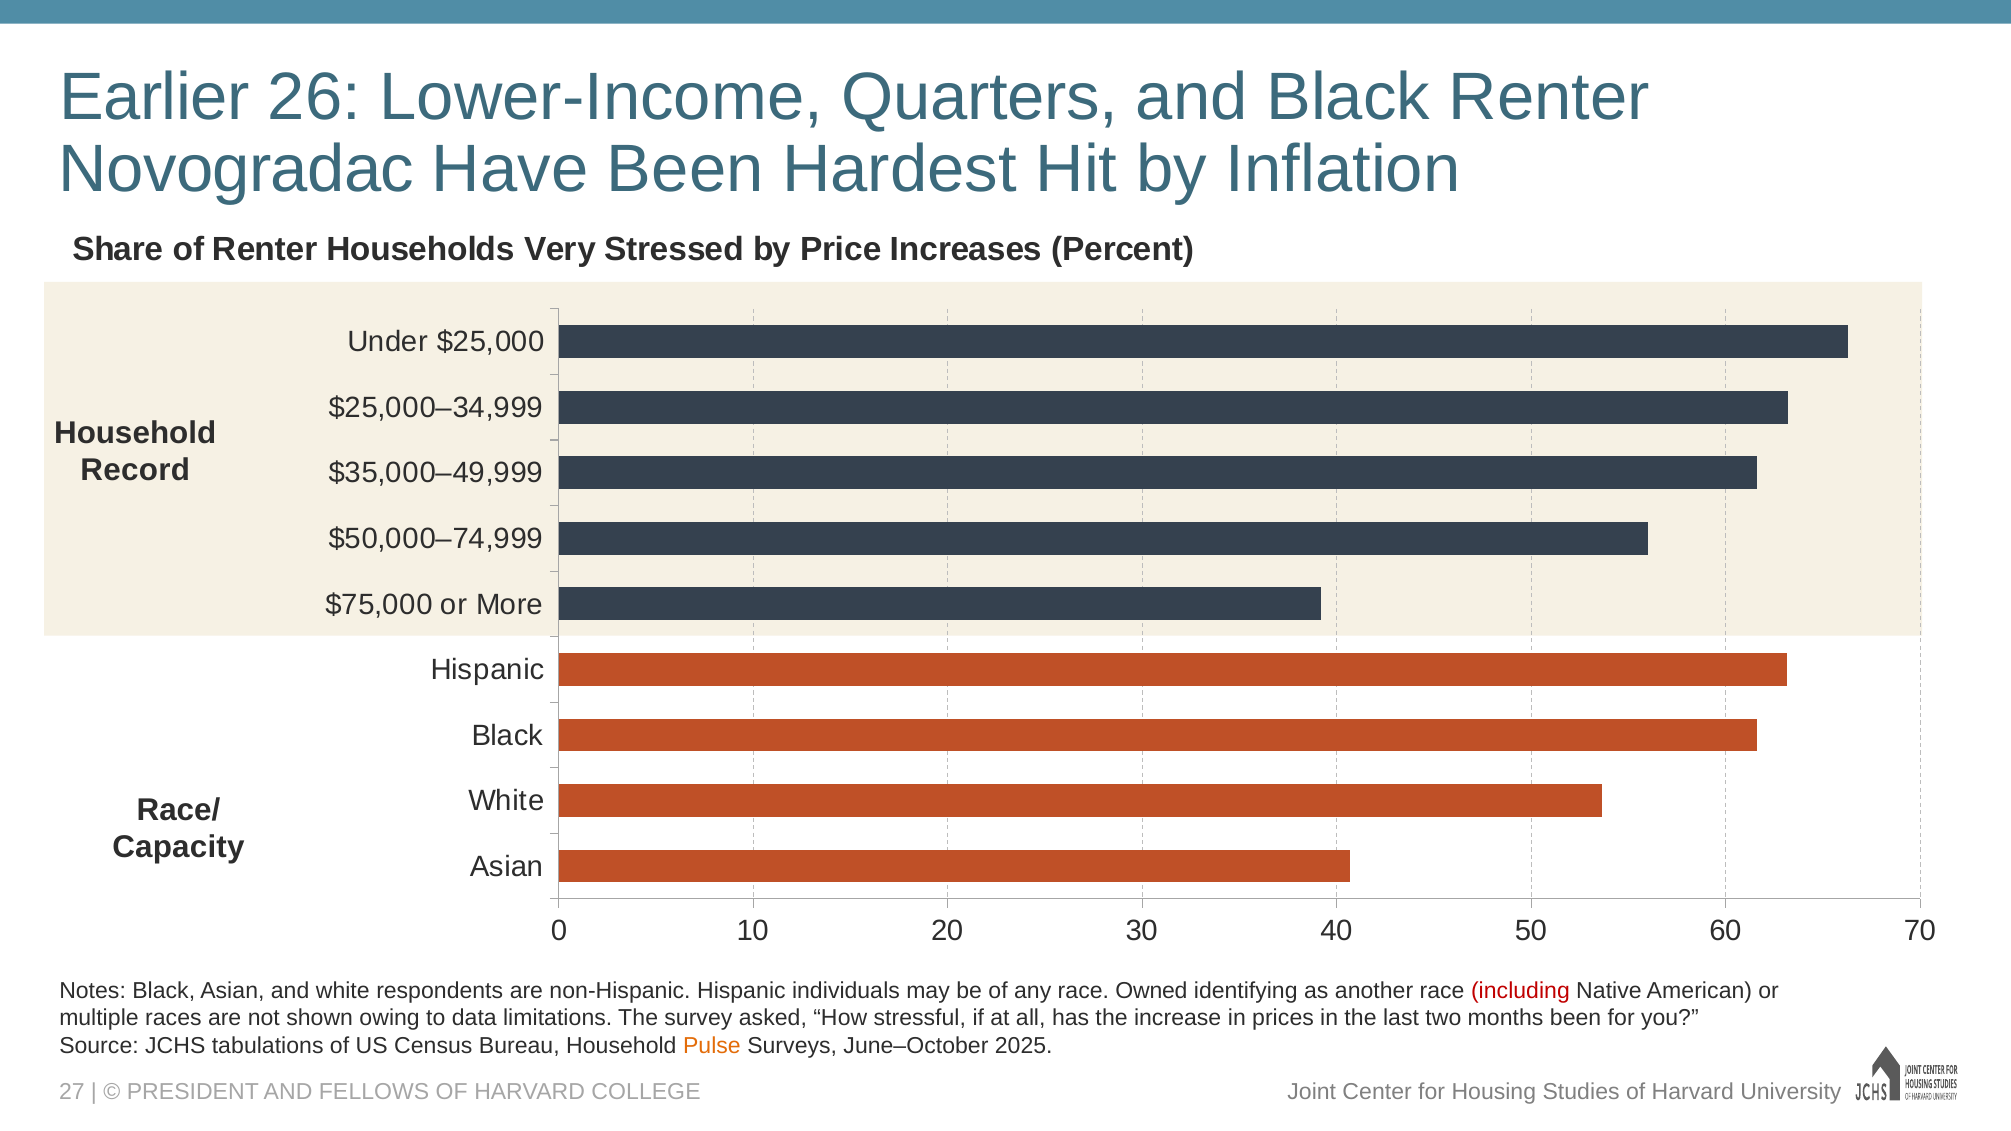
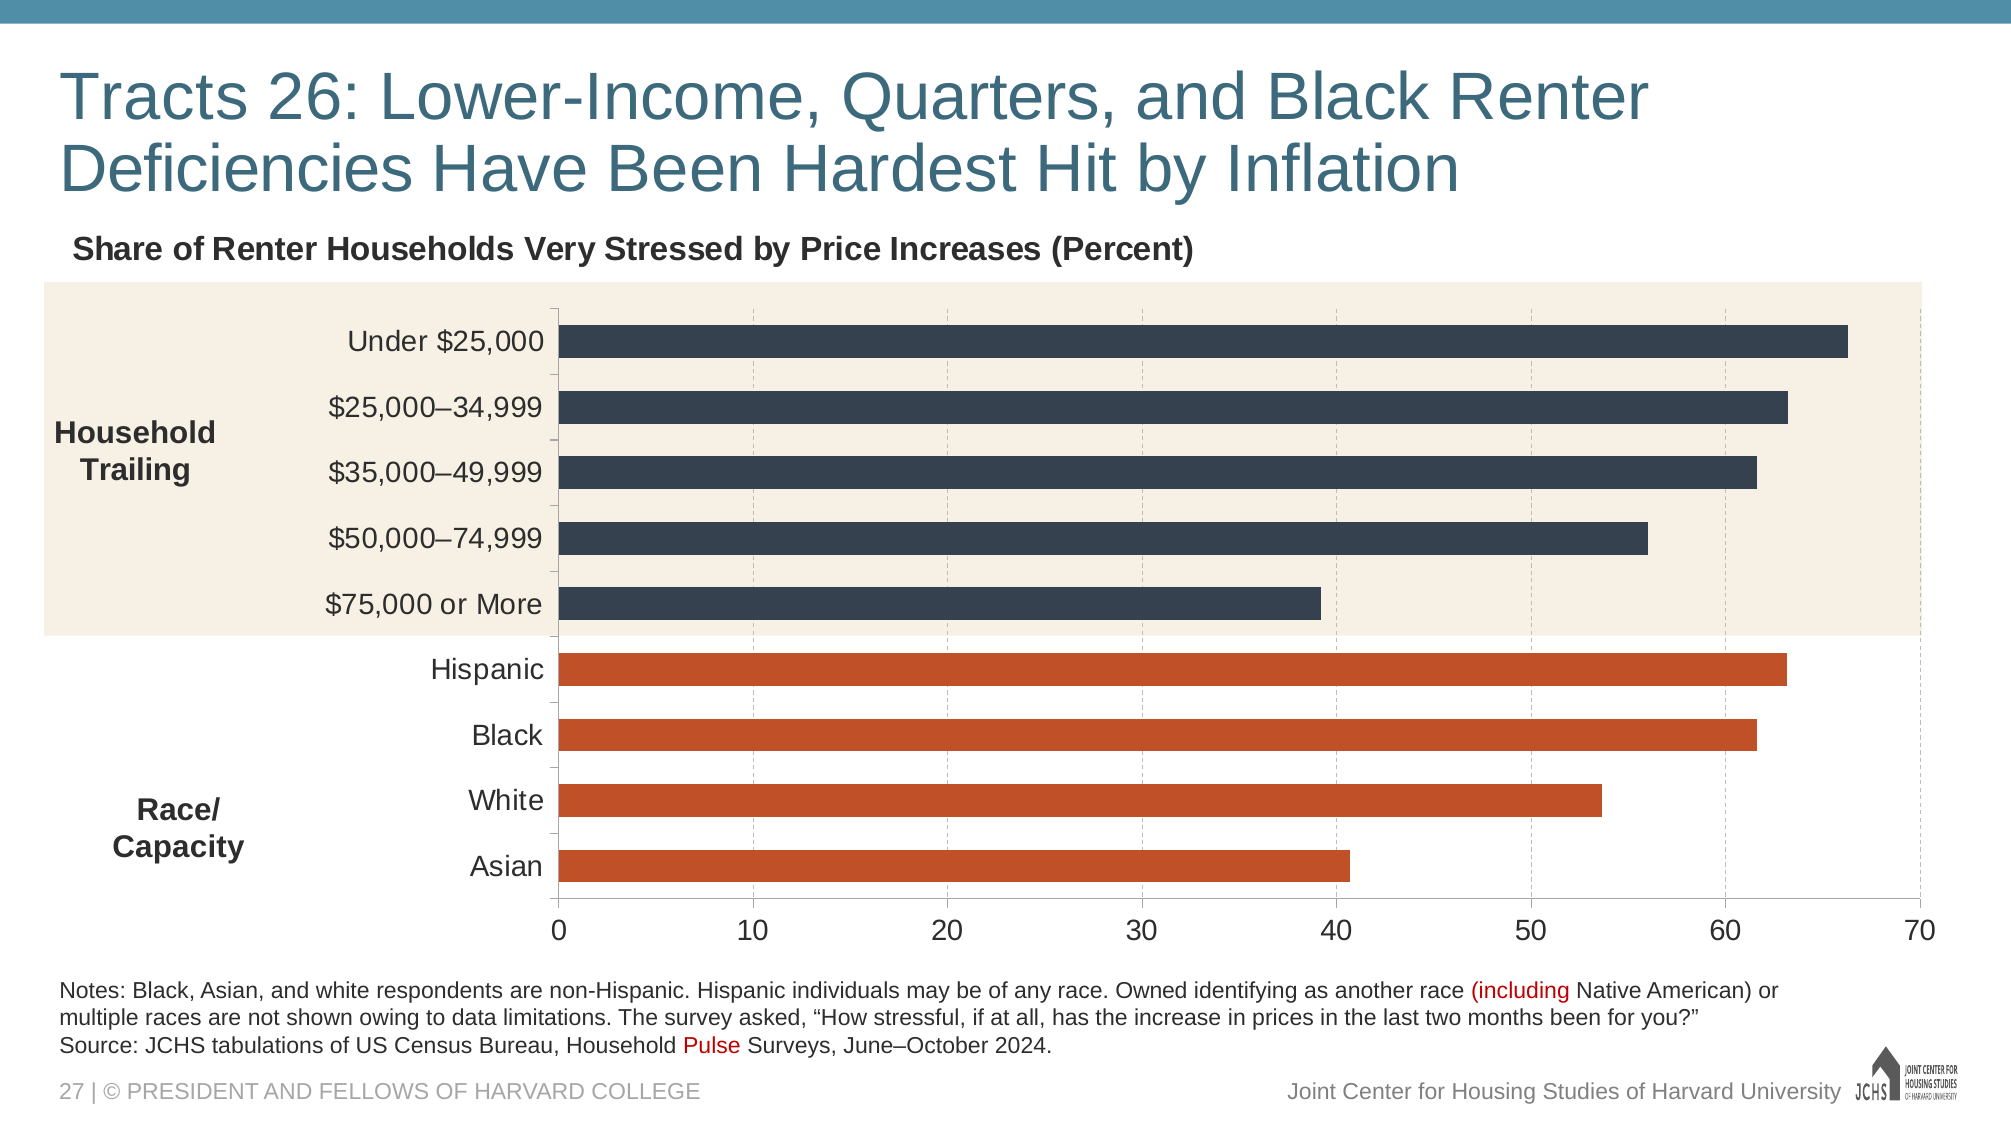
Earlier: Earlier -> Tracts (154, 97)
Novogradac: Novogradac -> Deficiencies (237, 169)
Record: Record -> Trailing (135, 470)
Pulse colour: orange -> red (712, 1046)
2025: 2025 -> 2024 (1024, 1046)
